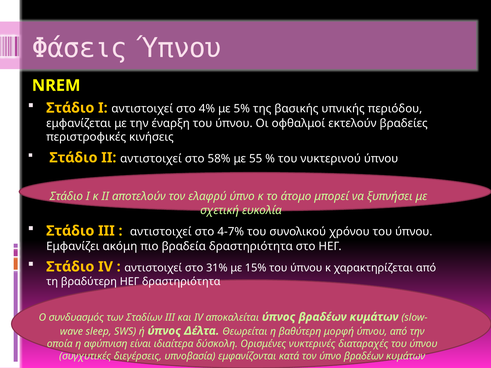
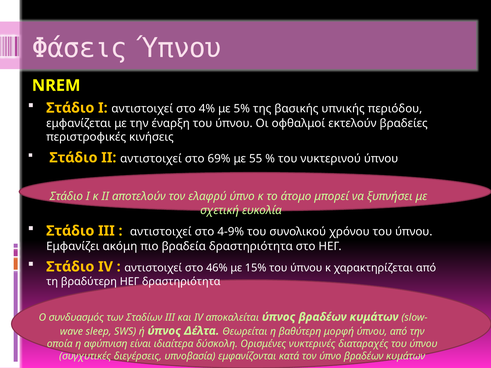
58%: 58% -> 69% (219, 159)
4-7%: 4-7% -> 4-9% (231, 232)
31%: 31% -> 46% (217, 268)
